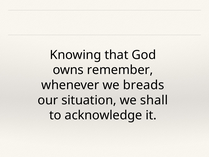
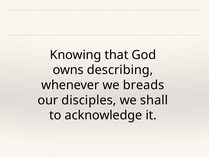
remember: remember -> describing (120, 70)
situation: situation -> disciples (89, 100)
